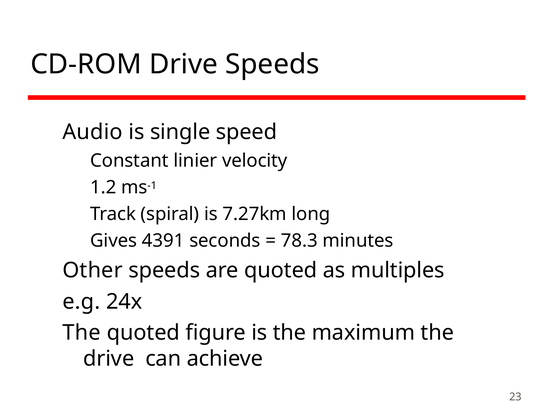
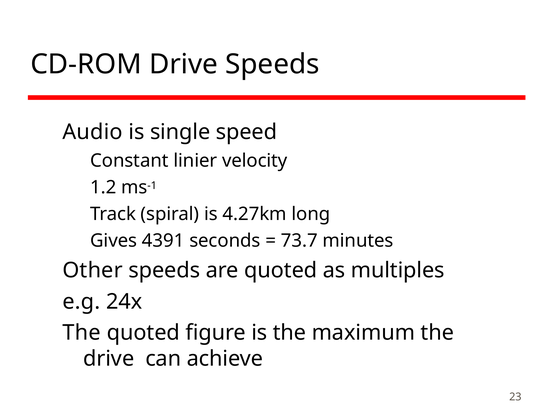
7.27km: 7.27km -> 4.27km (255, 214)
78.3: 78.3 -> 73.7 (299, 241)
